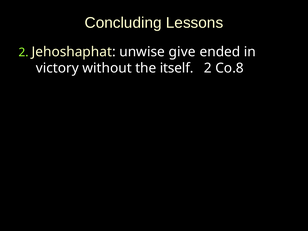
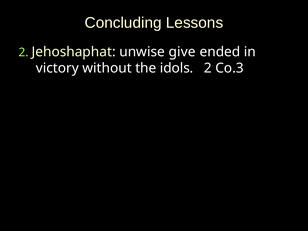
itself: itself -> idols (177, 68)
Co.8: Co.8 -> Co.3 (230, 68)
